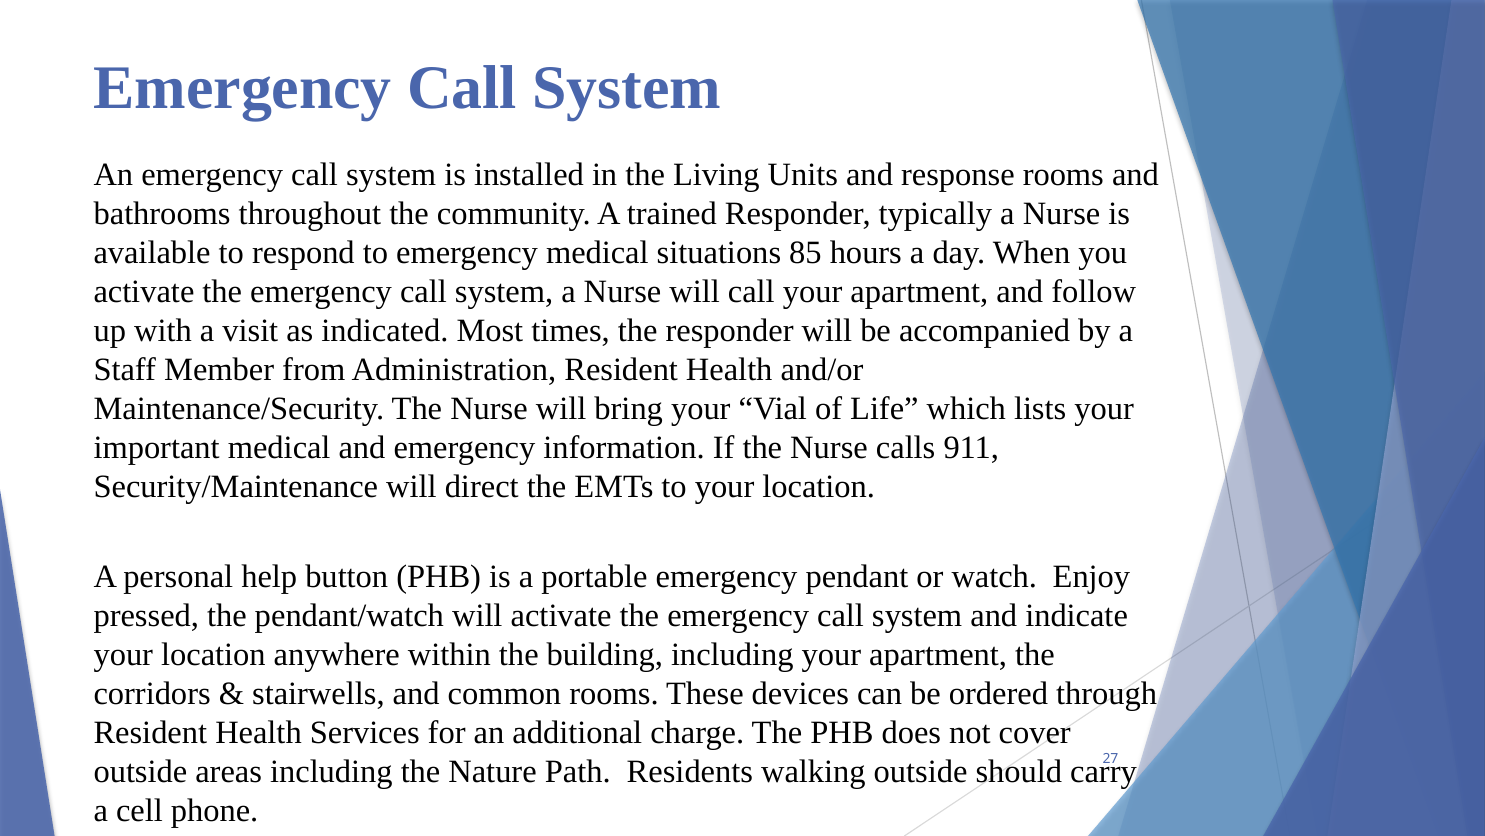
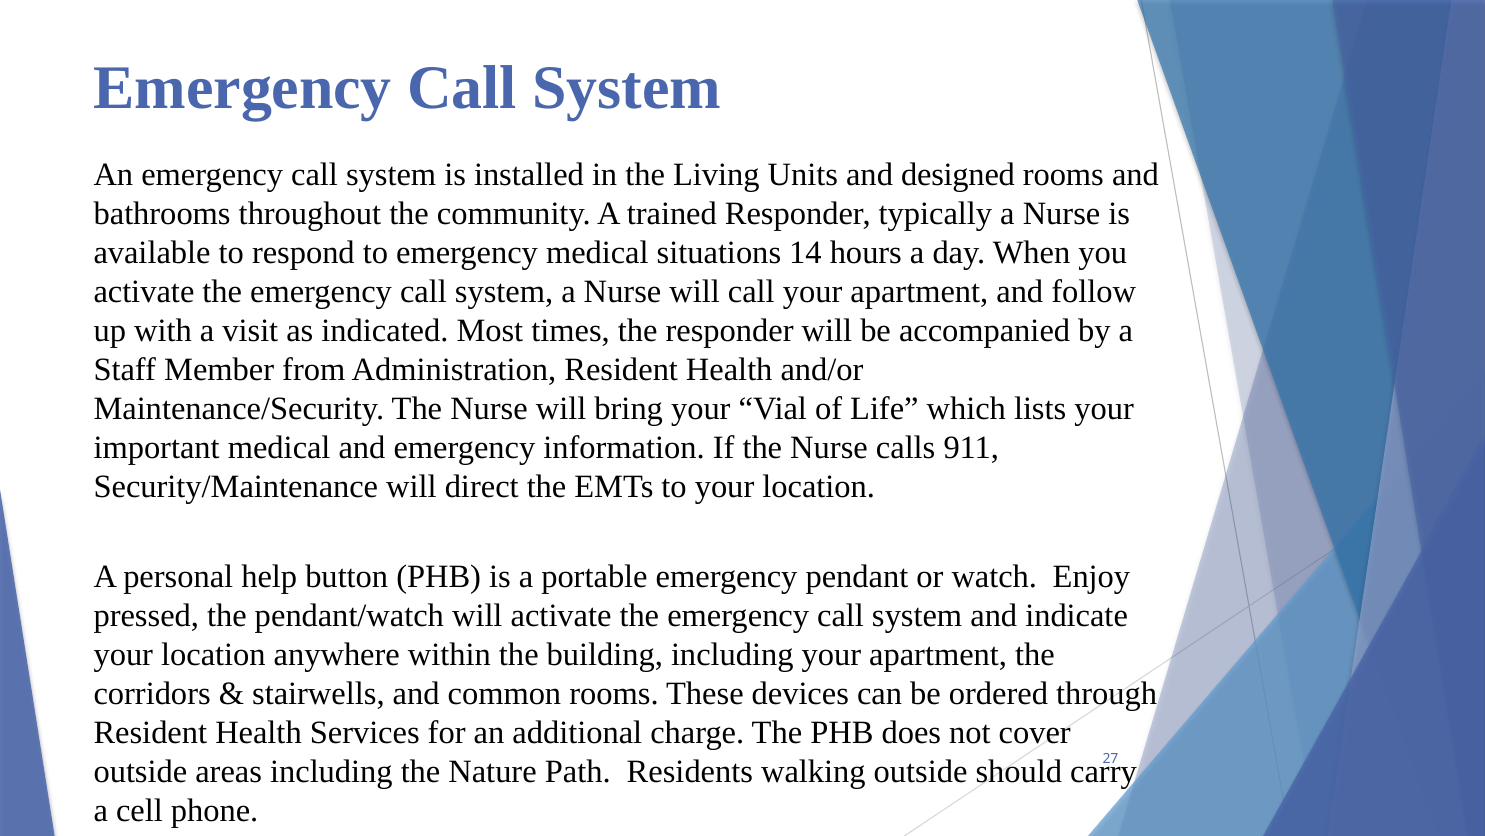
response: response -> designed (958, 174)
85: 85 -> 14 (805, 252)
